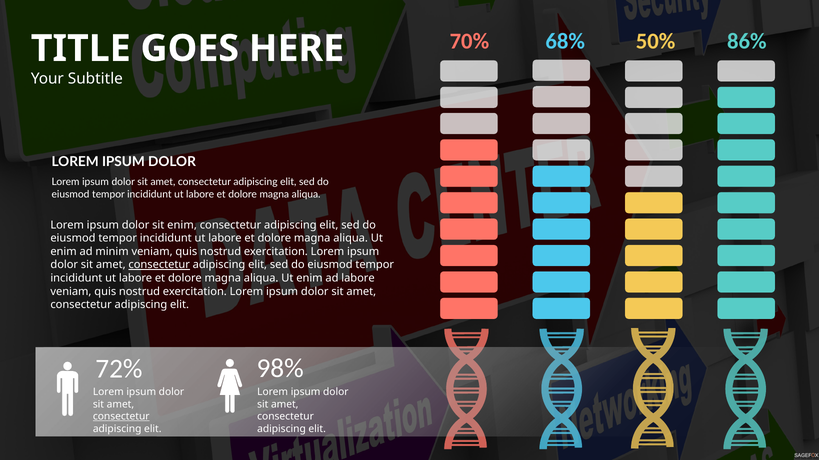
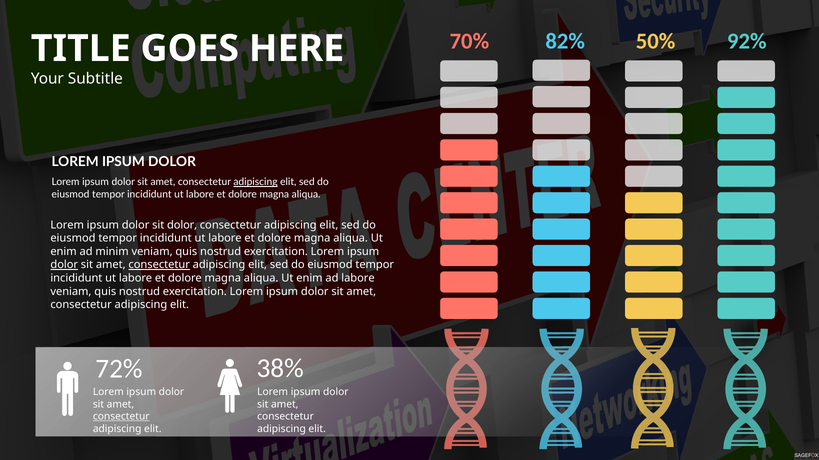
68%: 68% -> 82% (565, 41)
86%: 86% -> 92% (747, 41)
adipiscing underline: none -> present (255, 182)
sit enim: enim -> dolor (182, 225)
dolor underline: none -> present (64, 265)
98%: 98% -> 38% (280, 369)
